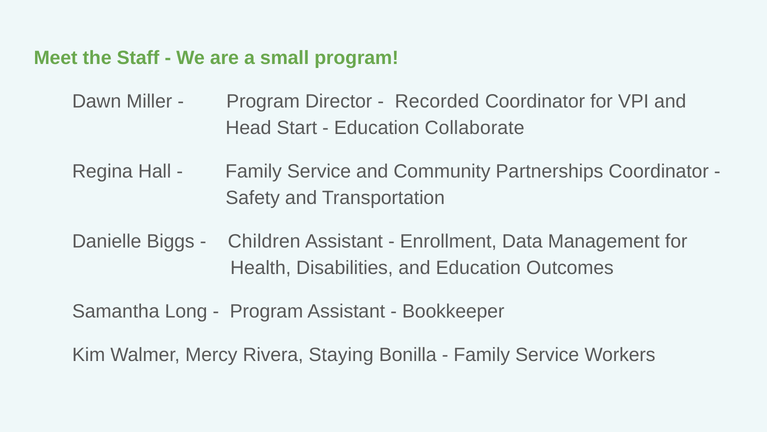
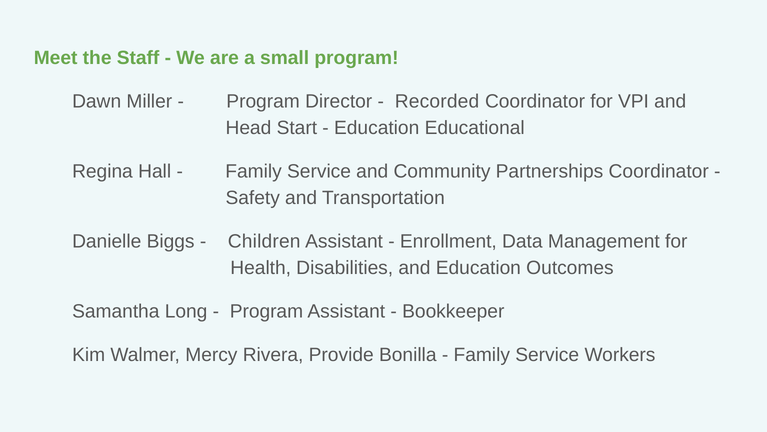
Collaborate: Collaborate -> Educational (475, 128)
Staying: Staying -> Provide (341, 355)
